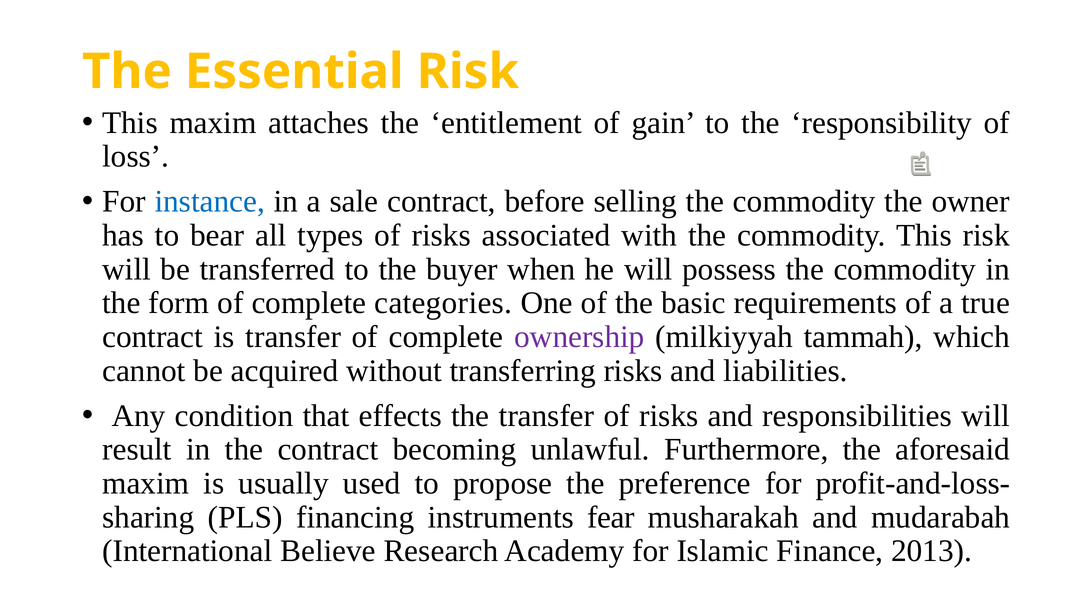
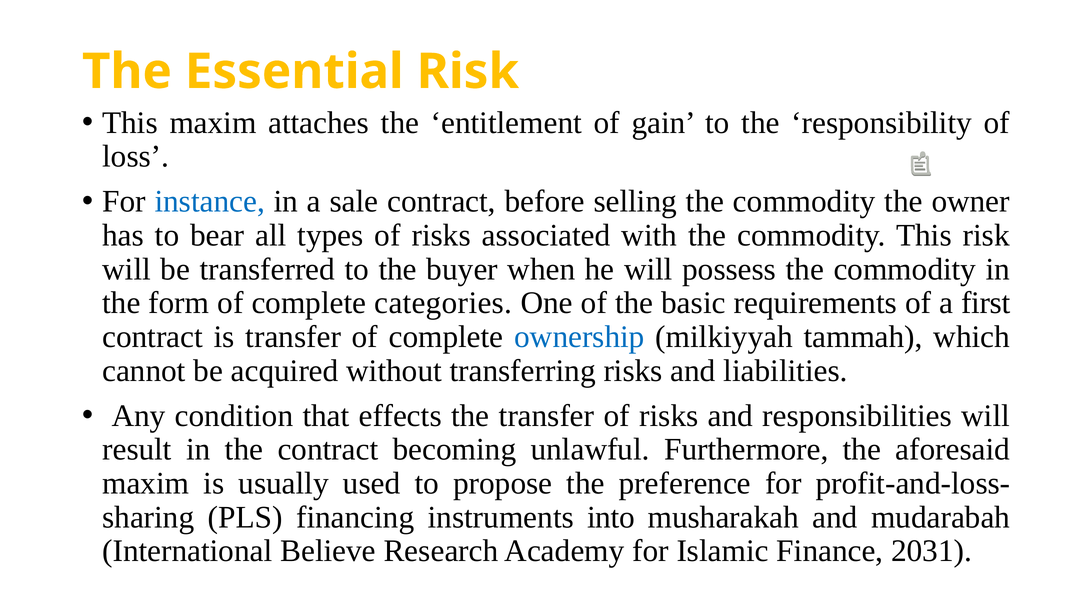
true: true -> first (986, 303)
ownership colour: purple -> blue (579, 337)
fear: fear -> into (611, 517)
2013: 2013 -> 2031 (932, 551)
